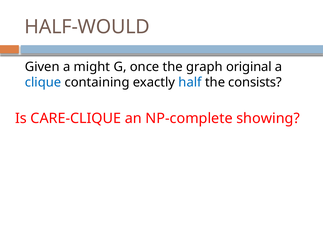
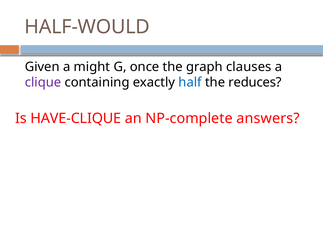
original: original -> clauses (249, 67)
clique colour: blue -> purple (43, 82)
consists: consists -> reduces (255, 82)
CARE-CLIQUE: CARE-CLIQUE -> HAVE-CLIQUE (76, 119)
showing: showing -> answers (268, 119)
